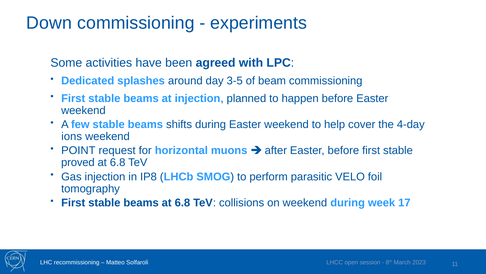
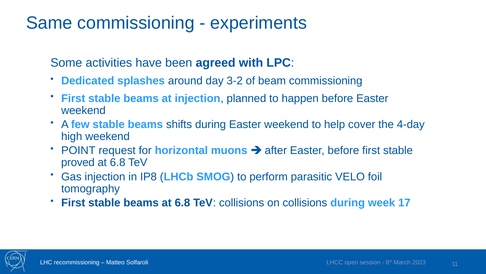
Down: Down -> Same (49, 23)
3-5: 3-5 -> 3-2 (235, 81)
ions: ions -> high (72, 136)
on weekend: weekend -> collisions (305, 202)
